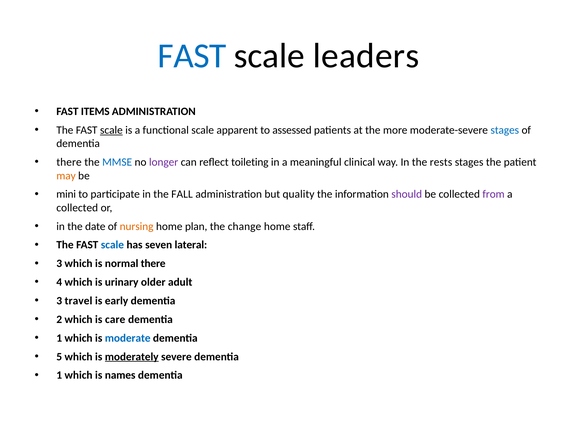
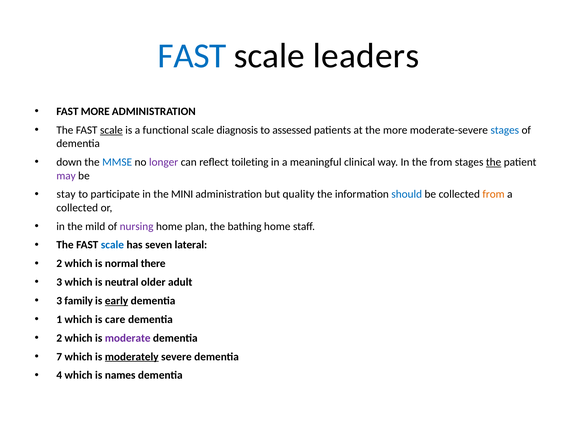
FAST ITEMS: ITEMS -> MORE (95, 112)
apparent: apparent -> diagnosis (237, 130)
there: there -> down (69, 162)
the rests: rests -> from (441, 162)
the underline: none -> present (494, 162)
may colour: orange -> purple (66, 176)
mini: mini -> stay (66, 194)
FALL: FALL -> MINI (182, 194)
should colour: purple -> blue (407, 194)
from colour: purple -> orange (494, 194)
date: date -> mild (95, 227)
nursing colour: orange -> purple (137, 227)
change: change -> bathing (245, 227)
3: 3 -> 2 (59, 264)
4: 4 -> 3 (59, 283)
urinary: urinary -> neutral (122, 283)
travel: travel -> family (79, 301)
early underline: none -> present (117, 301)
2: 2 -> 1 (59, 320)
1: 1 -> 2 (59, 338)
moderate colour: blue -> purple (128, 338)
5: 5 -> 7 (59, 357)
1: 1 -> 4 (59, 376)
